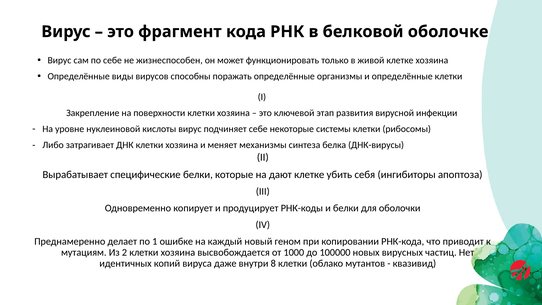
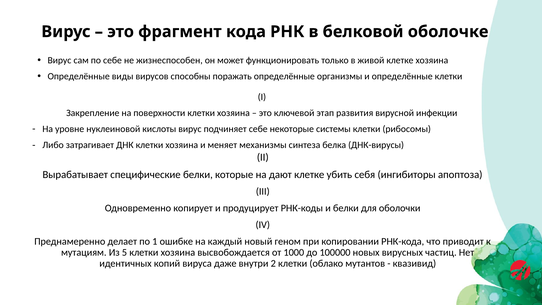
2: 2 -> 5 (124, 252)
8: 8 -> 2 (273, 263)
